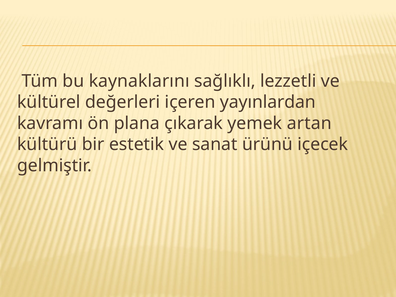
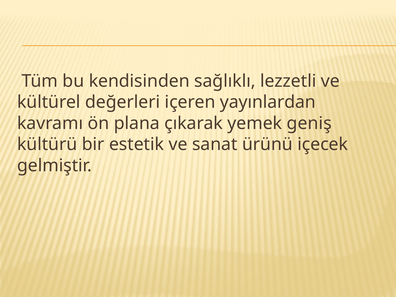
kaynaklarını: kaynaklarını -> kendisinden (139, 81)
artan: artan -> geniş (309, 123)
